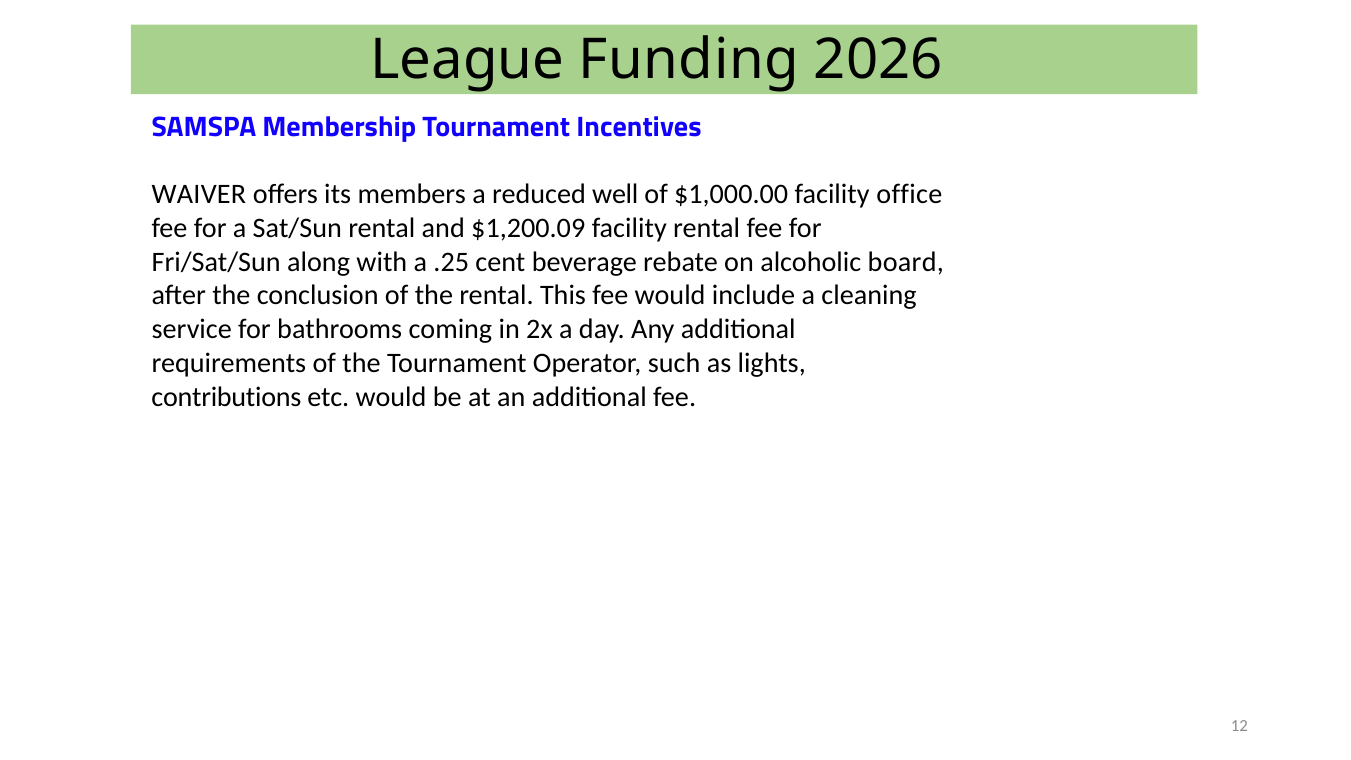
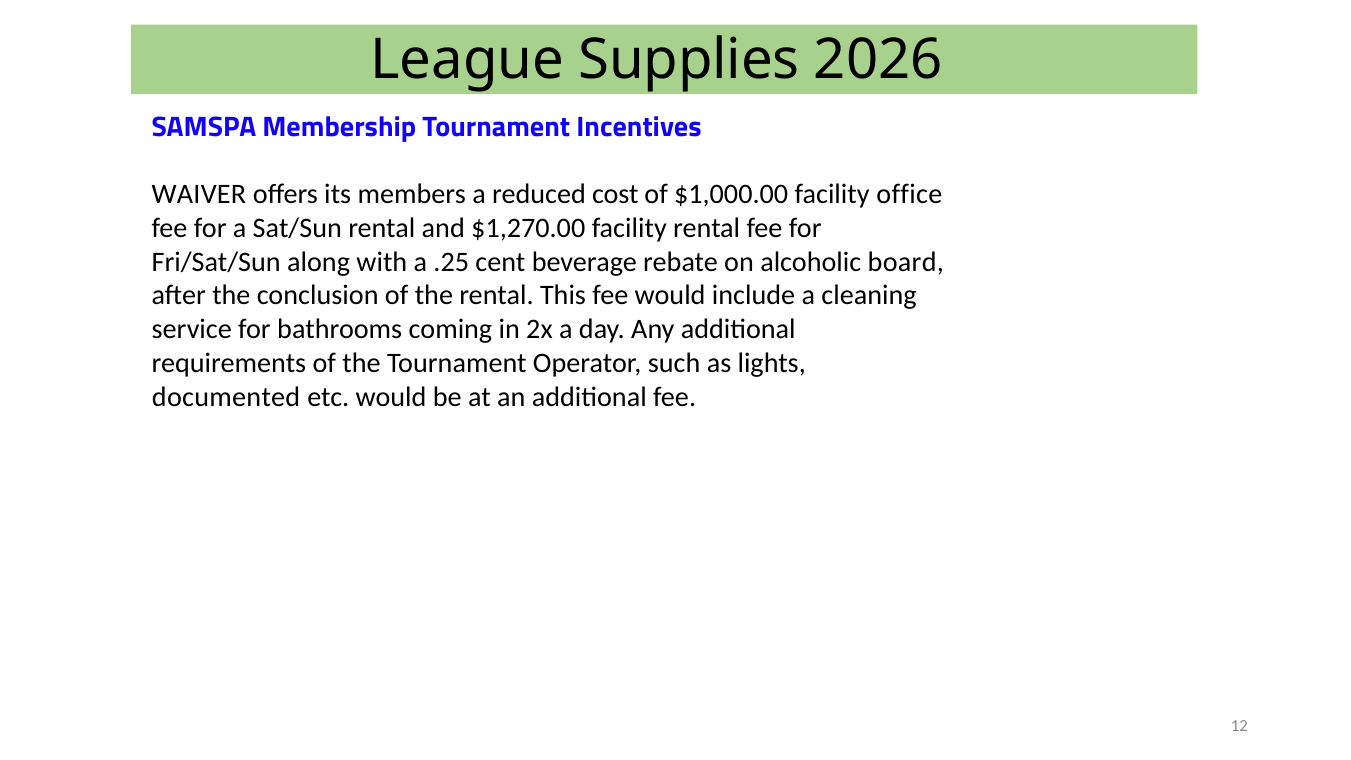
Funding: Funding -> Supplies (689, 60)
well: well -> cost (615, 194)
$1,200.09: $1,200.09 -> $1,270.00 (528, 228)
contributions: contributions -> documented (226, 397)
